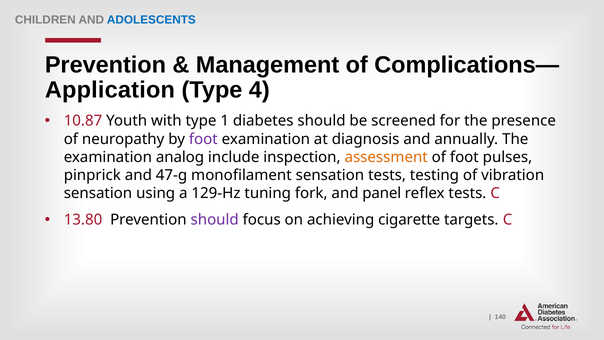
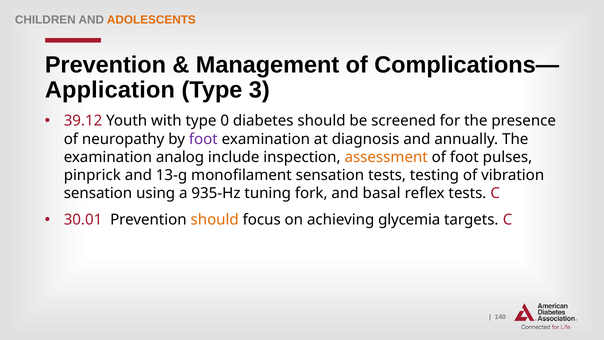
ADOLESCENTS colour: blue -> orange (151, 20)
4: 4 -> 3 (259, 90)
10.87: 10.87 -> 39.12 (83, 121)
1: 1 -> 0 (225, 121)
47-g: 47-g -> 13-g (172, 175)
129-Hz: 129-Hz -> 935-Hz (216, 193)
panel: panel -> basal (382, 193)
13.80: 13.80 -> 30.01 (83, 220)
should colour: purple -> orange (215, 220)
cigarette: cigarette -> glycemia (409, 220)
